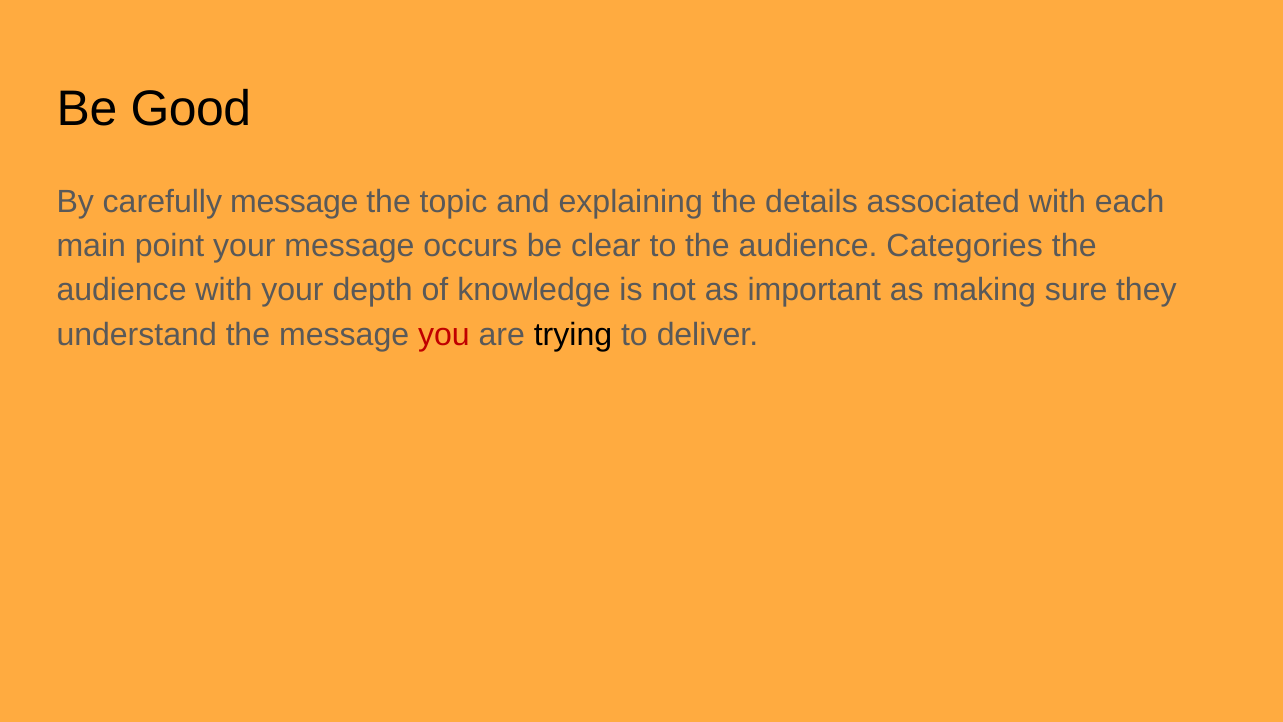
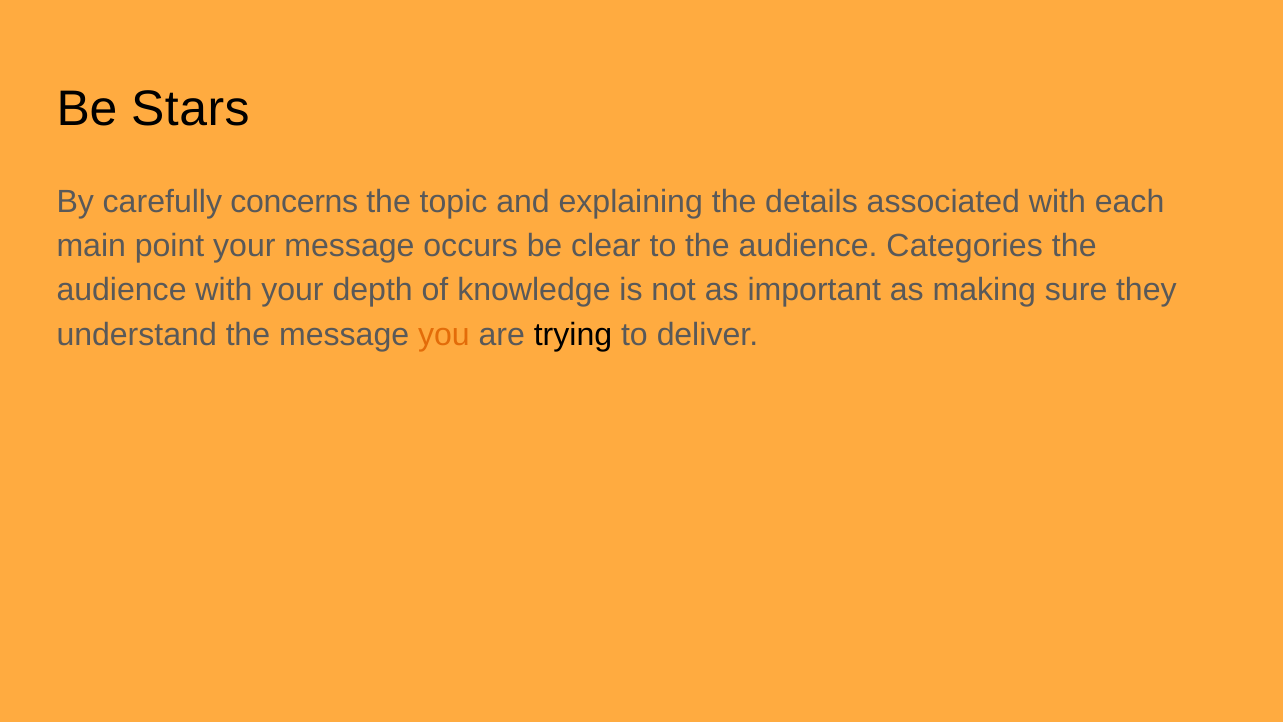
Good: Good -> Stars (190, 109)
carefully message: message -> concerns (294, 202)
you colour: red -> orange (444, 335)
